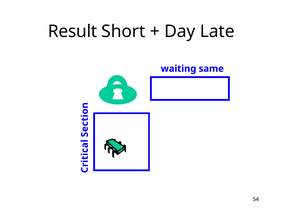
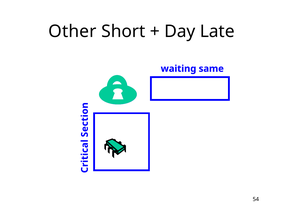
Result: Result -> Other (72, 31)
